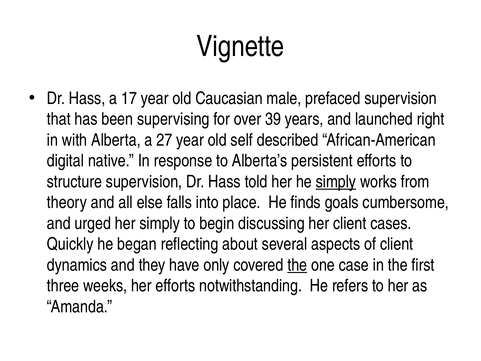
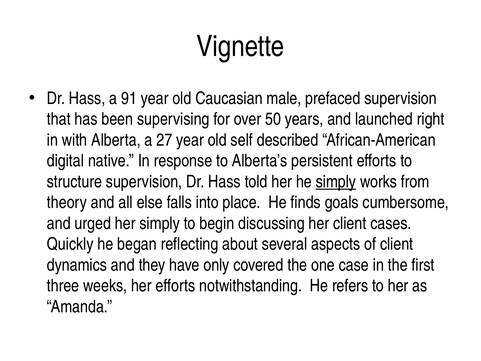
17: 17 -> 91 (129, 98)
39: 39 -> 50 (273, 119)
the underline: present -> none (297, 265)
